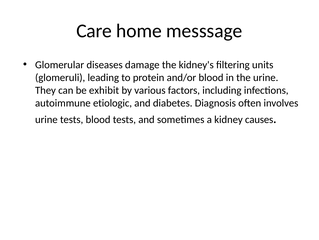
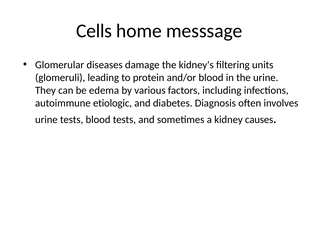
Care: Care -> Cells (94, 31)
exhibit: exhibit -> edema (104, 90)
